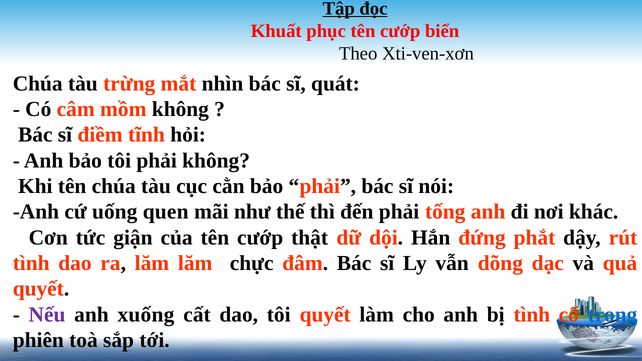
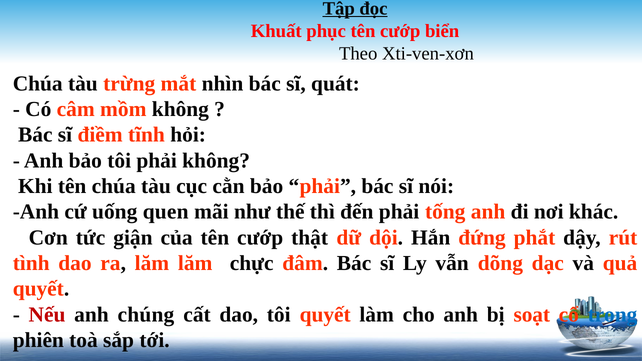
Nếu colour: purple -> red (47, 315)
xuống: xuống -> chúng (146, 315)
bị tình: tình -> soạt (532, 315)
